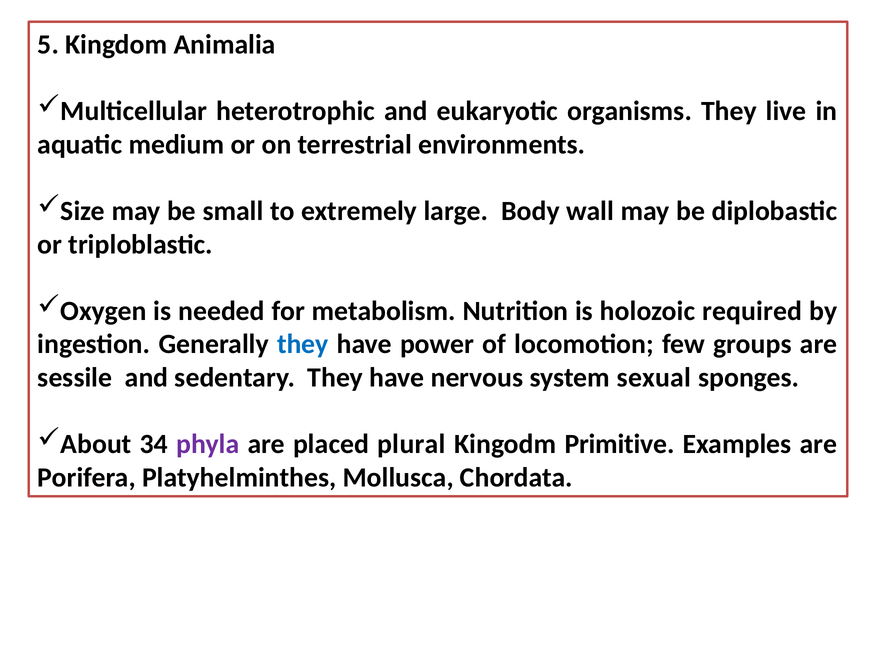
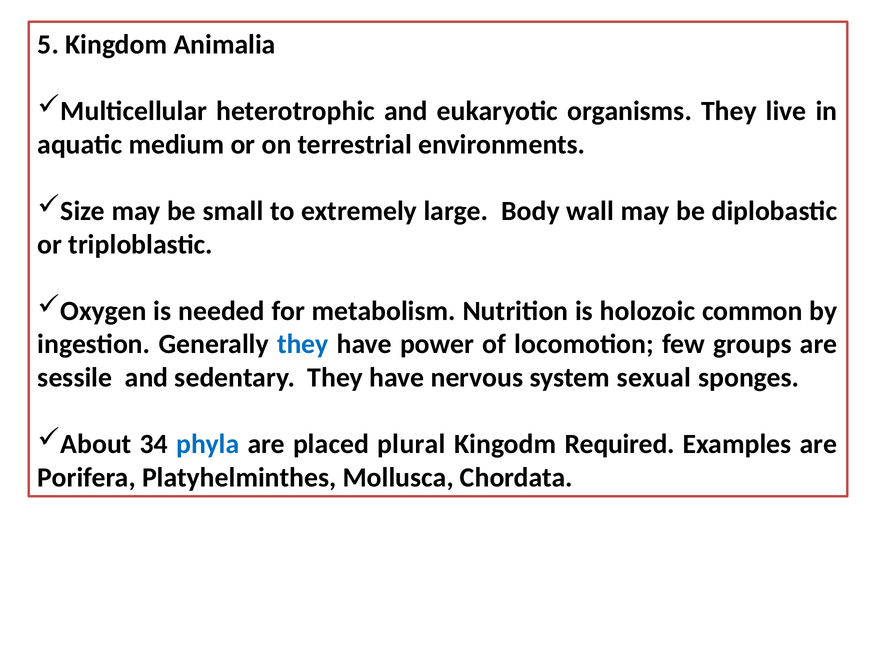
required: required -> common (752, 311)
phyla colour: purple -> blue (208, 444)
Primitive: Primitive -> Required (620, 444)
